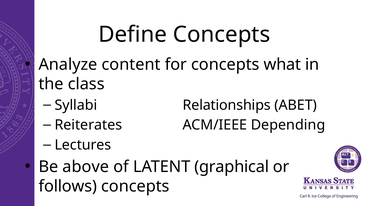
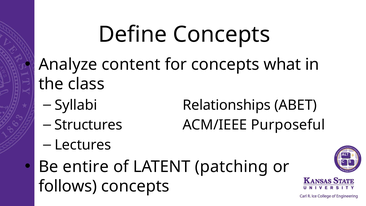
Reiterates: Reiterates -> Structures (88, 125)
Depending: Depending -> Purposeful (288, 125)
above: above -> entire (86, 167)
graphical: graphical -> patching (232, 167)
